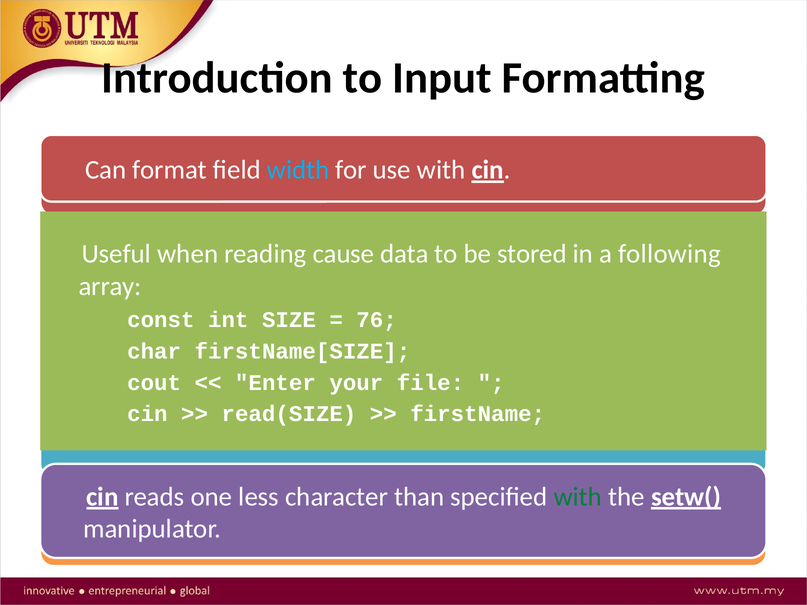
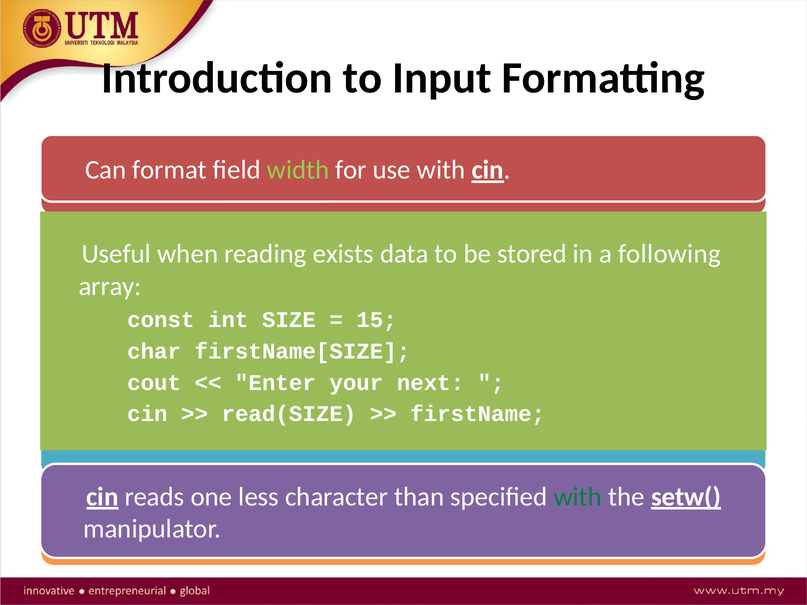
width colour: light blue -> light green (298, 170)
cause: cause -> exists (343, 254)
76: 76 -> 15 (377, 320)
file: file -> next (430, 383)
